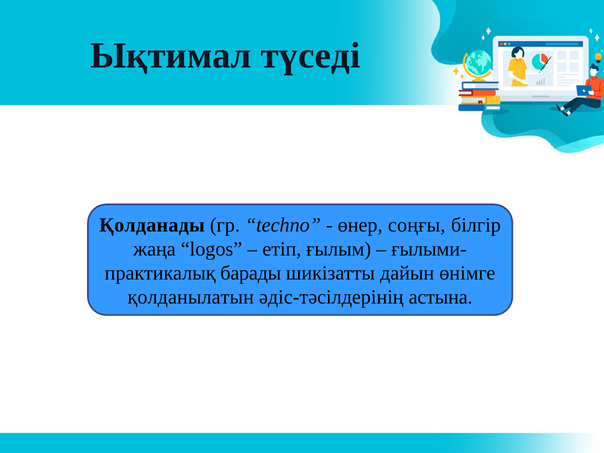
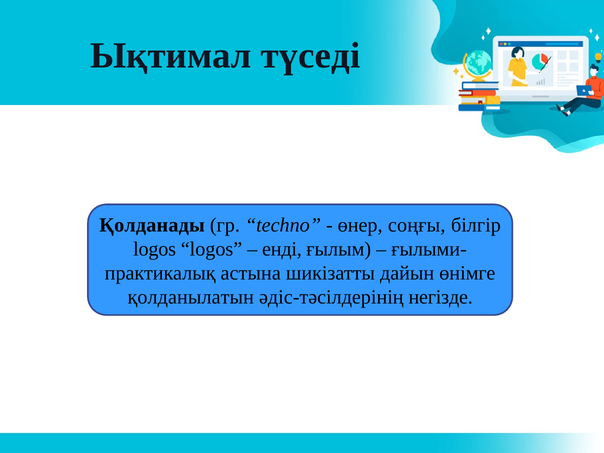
жаңа: жаңа -> logos (155, 249)
етіп: етіп -> енді (282, 249)
барады: барады -> астына (251, 273)
астына: астына -> негізде (441, 297)
